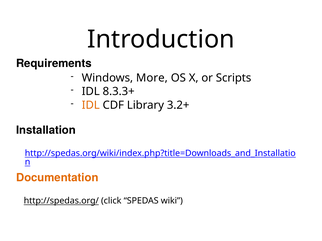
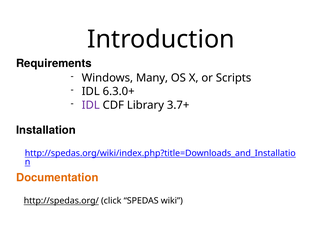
More: More -> Many (152, 78)
8.3.3+: 8.3.3+ -> 6.3.0+ (119, 92)
IDL colour: orange -> purple (91, 105)
3.2+: 3.2+ -> 3.7+ (178, 105)
